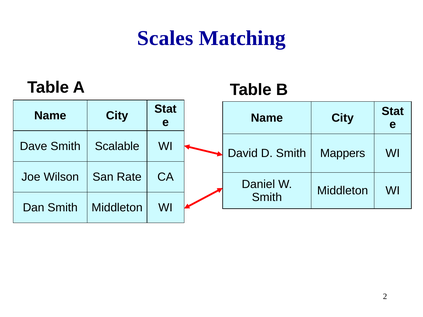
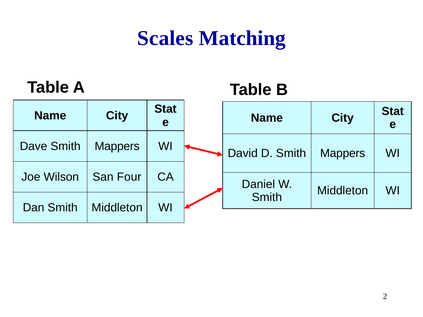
Dave Smith Scalable: Scalable -> Mappers (117, 146)
Rate: Rate -> Four (129, 177)
